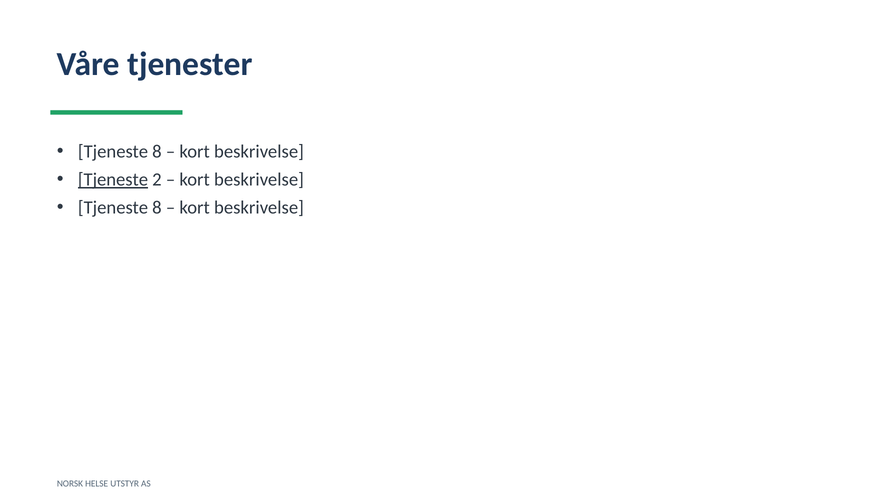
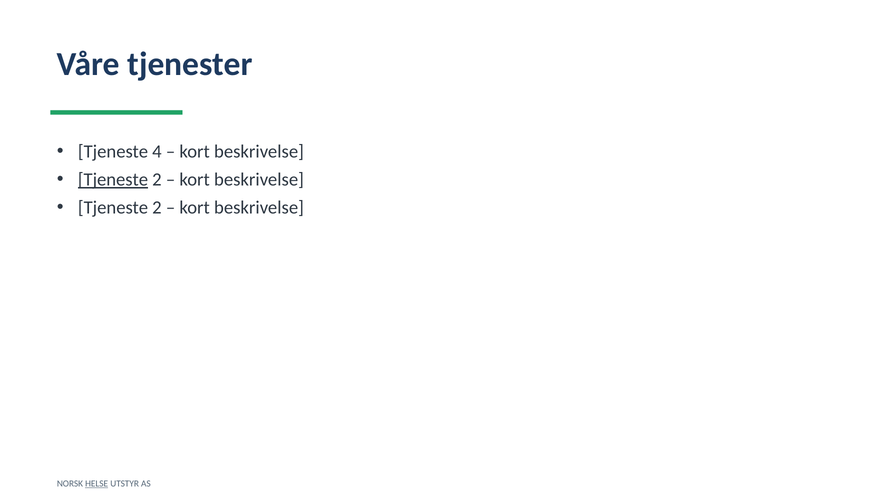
8: 8 -> 4 (157, 152)
8: 8 -> 2 (157, 208)
HELSE underline: none -> present (97, 483)
